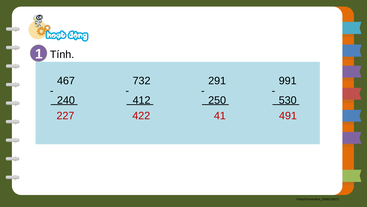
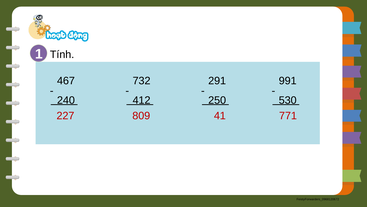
422: 422 -> 809 (141, 116)
491: 491 -> 771 (288, 116)
